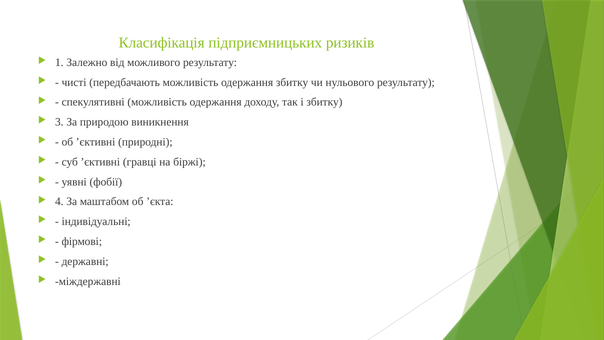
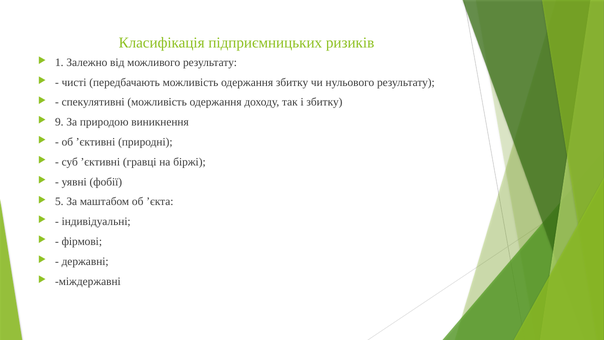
3: 3 -> 9 (59, 122)
4: 4 -> 5 (59, 202)
